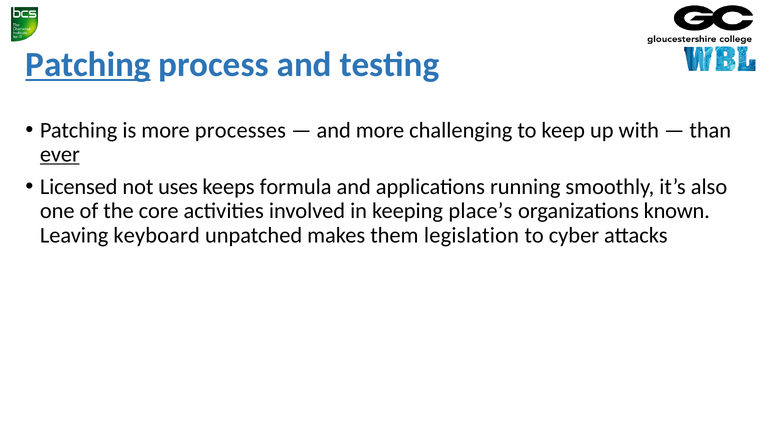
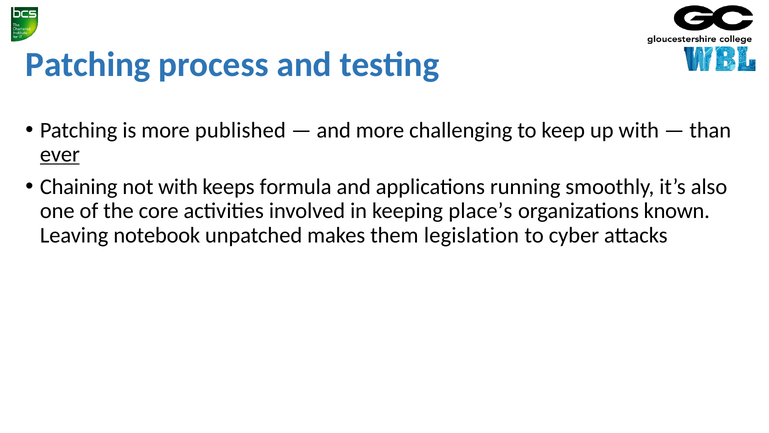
Patching underline: present -> none (88, 65)
processes: processes -> published (240, 130)
Licensed: Licensed -> Chaining (79, 186)
not uses: uses -> with (178, 186)
keyboard: keyboard -> notebook (157, 235)
